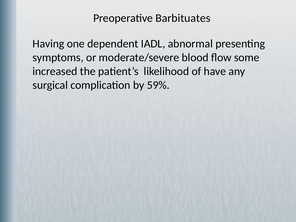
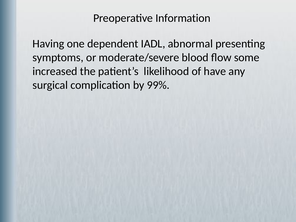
Barbituates: Barbituates -> Information (183, 18)
59%: 59% -> 99% (158, 85)
